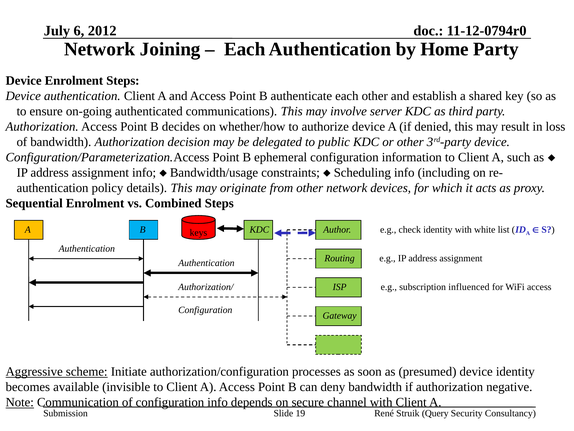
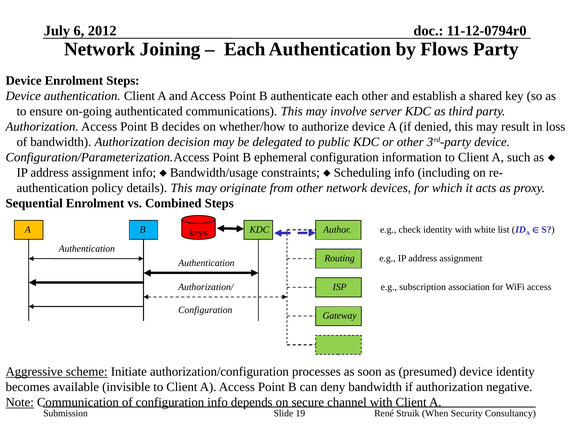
Home: Home -> Flows (444, 49)
influenced: influenced -> association (469, 287)
Query: Query -> When (435, 413)
